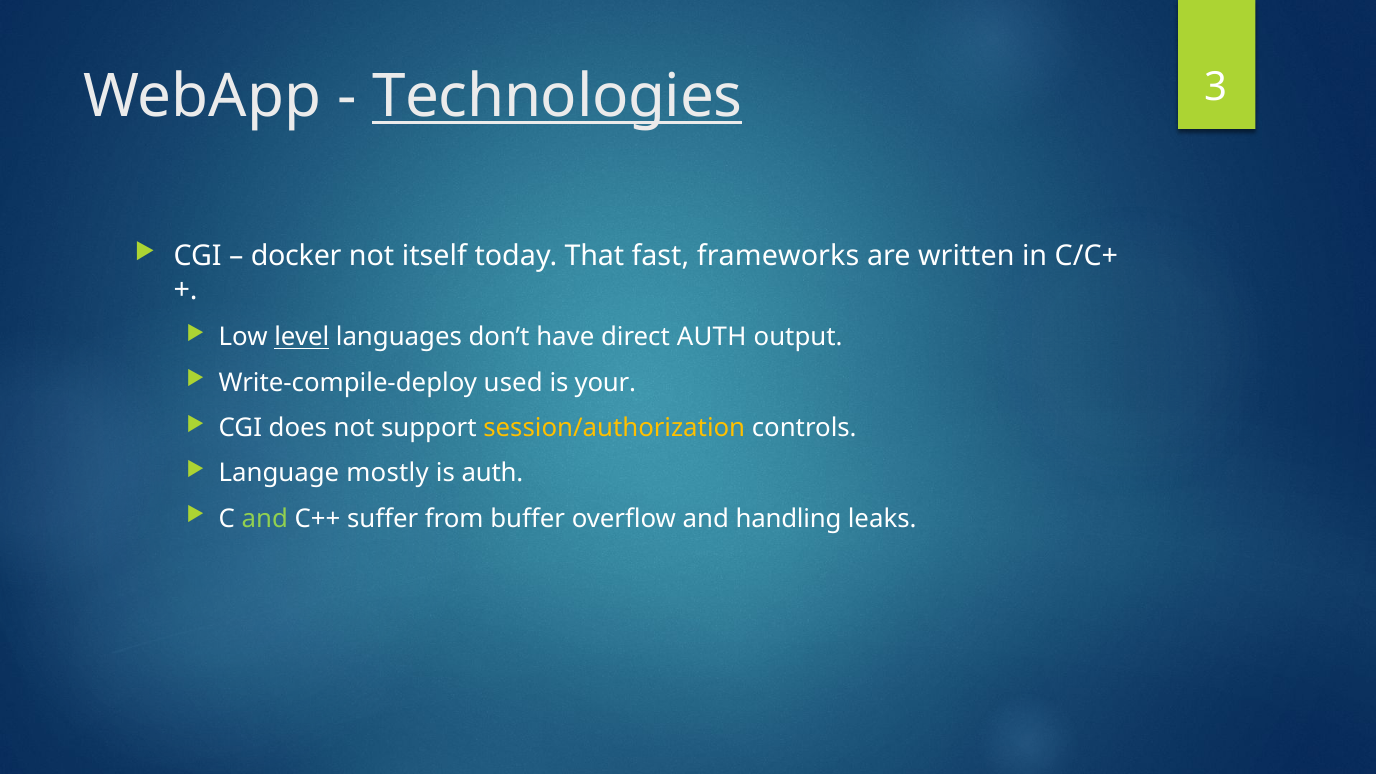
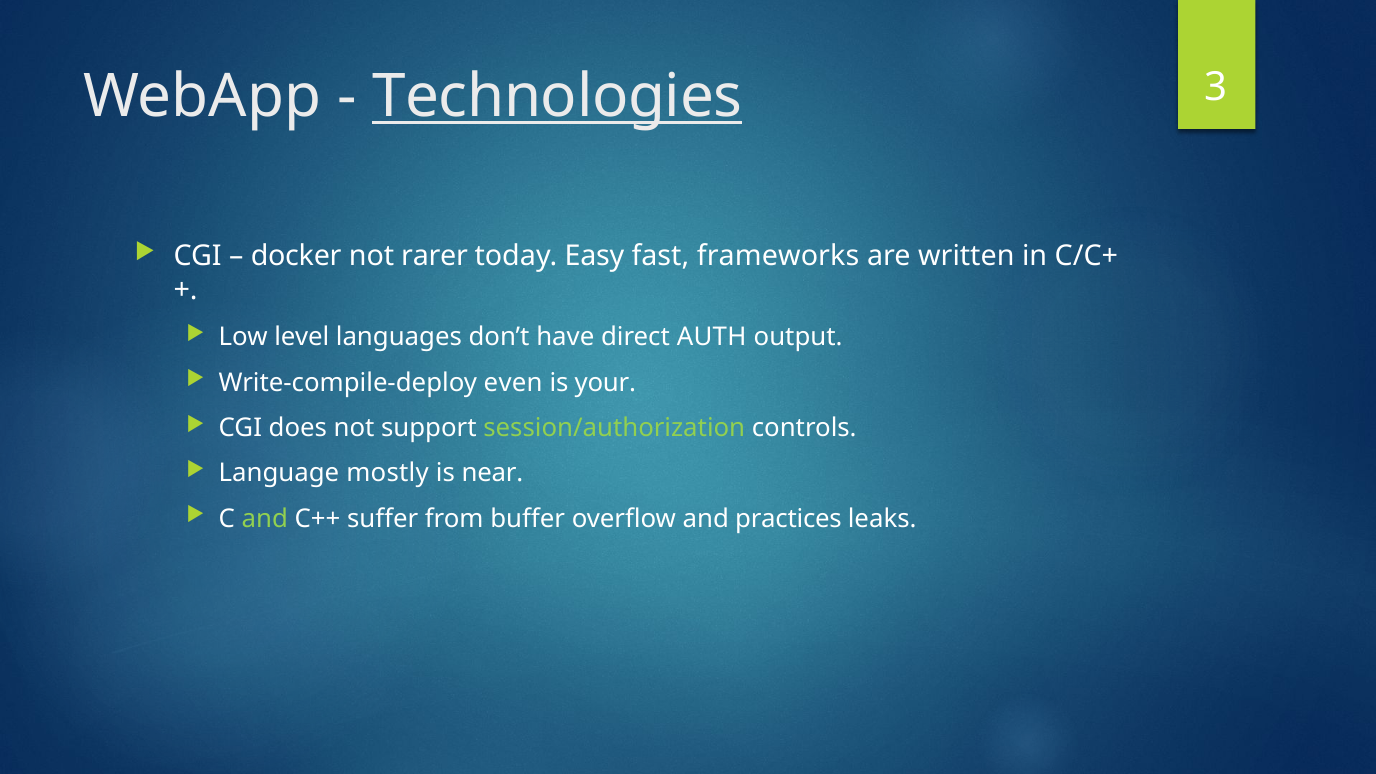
itself: itself -> rarer (435, 256)
That: That -> Easy (594, 256)
level underline: present -> none (302, 337)
used: used -> even (513, 383)
session/authorization colour: yellow -> light green (614, 428)
is auth: auth -> near (492, 473)
handling: handling -> practices (789, 519)
